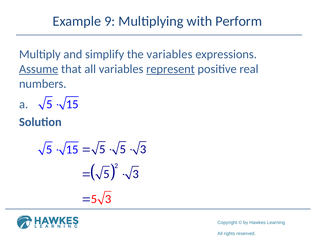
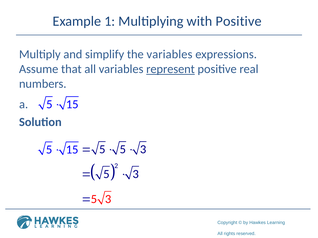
9: 9 -> 1 (110, 21)
with Perform: Perform -> Positive (239, 21)
Assume underline: present -> none (39, 69)
